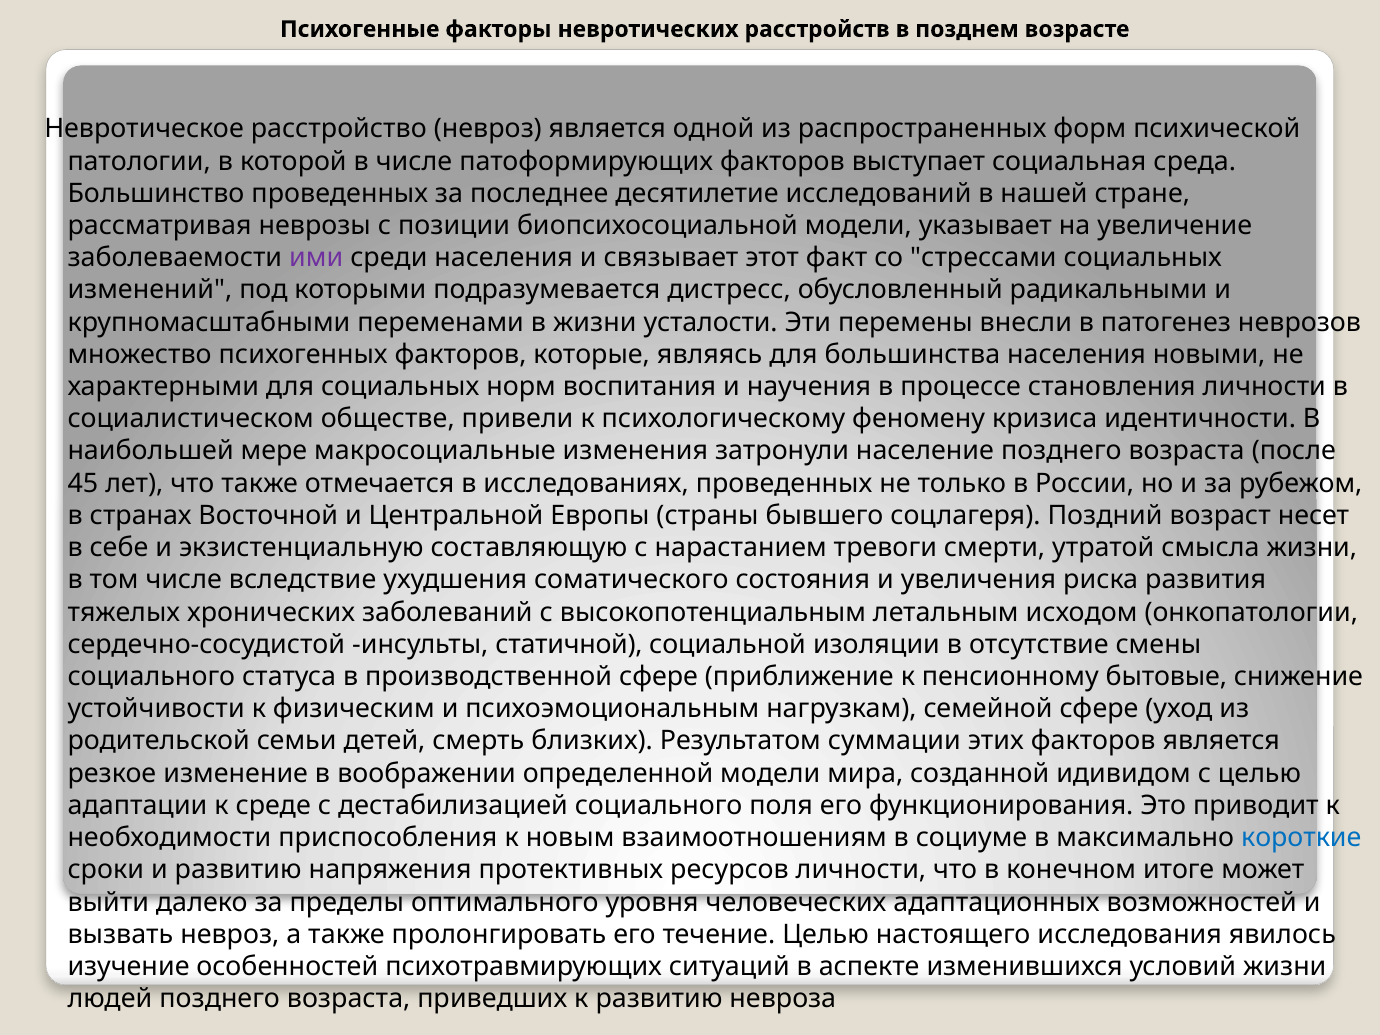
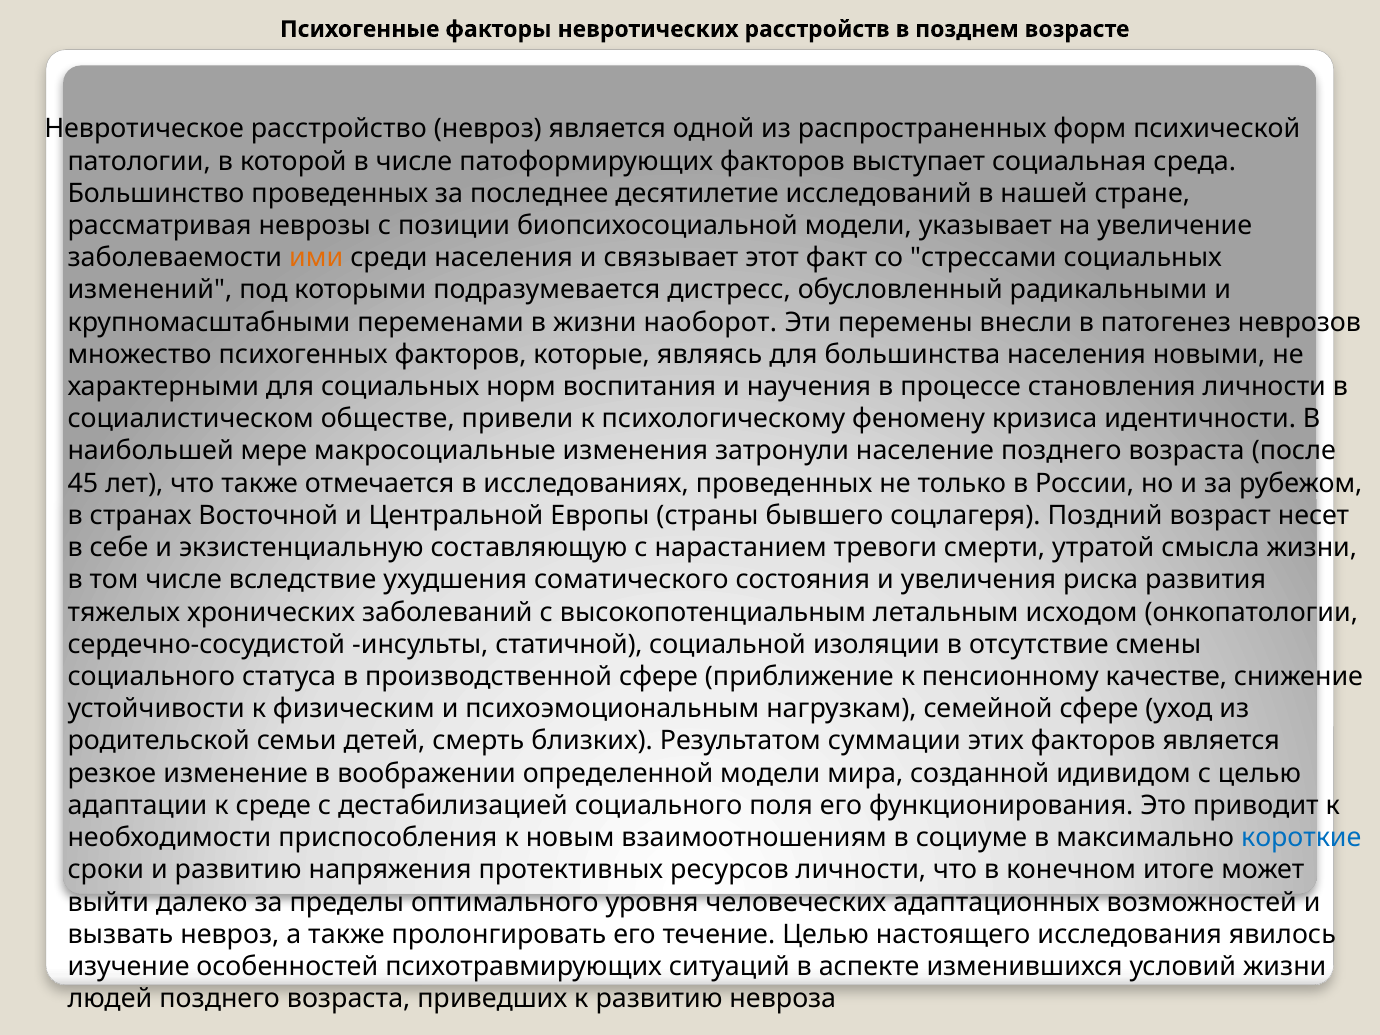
ими colour: purple -> orange (316, 258)
усталости: усталости -> наоборот (710, 322)
бытовые: бытовые -> качестве (1166, 677)
